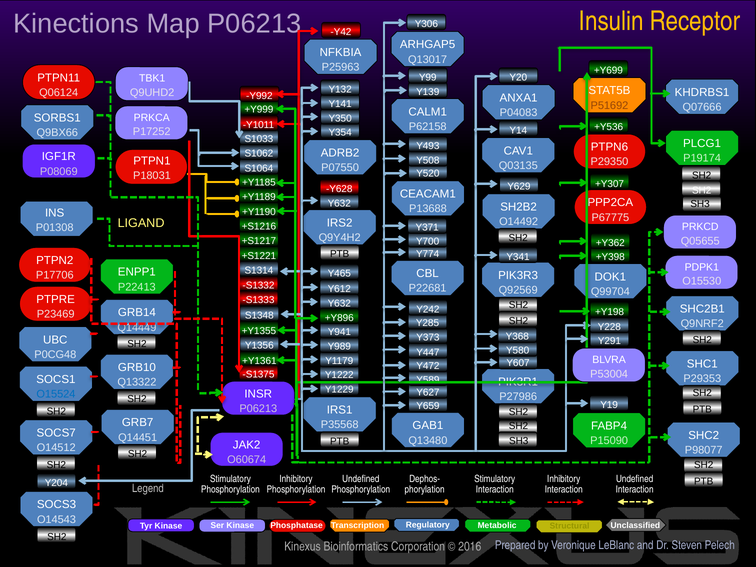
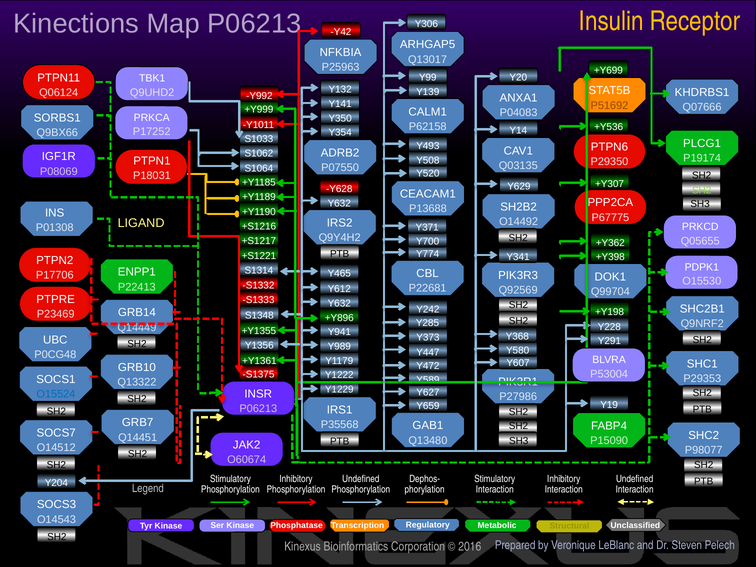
SH2 colour: white -> light green (702, 190)
